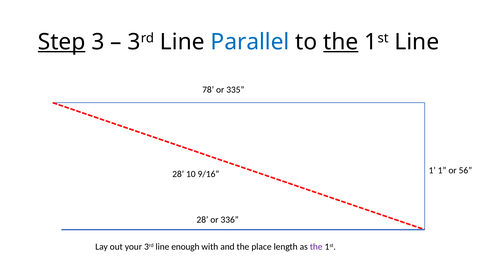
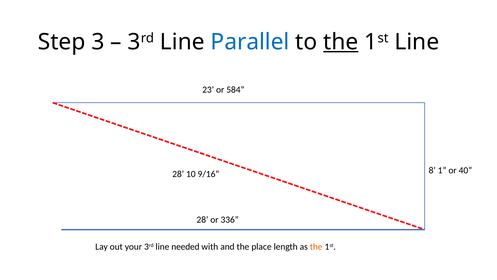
Step underline: present -> none (62, 42)
78: 78 -> 23 (208, 90)
335: 335 -> 584 (235, 90)
1: 1 -> 8 (432, 170)
56: 56 -> 40 (465, 170)
enough: enough -> needed (185, 246)
the colour: purple -> orange (316, 246)
